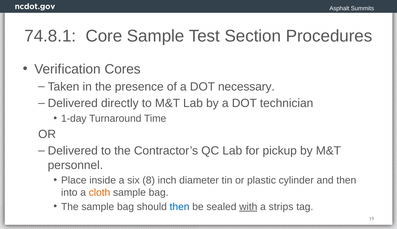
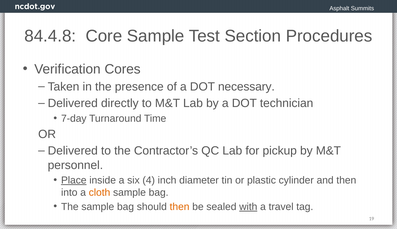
74.8.1: 74.8.1 -> 84.4.8 (50, 36)
1-day: 1-day -> 7-day (74, 118)
Place underline: none -> present (74, 180)
8: 8 -> 4 (149, 180)
then colour: blue -> orange (180, 207)
strips: strips -> travel (281, 207)
